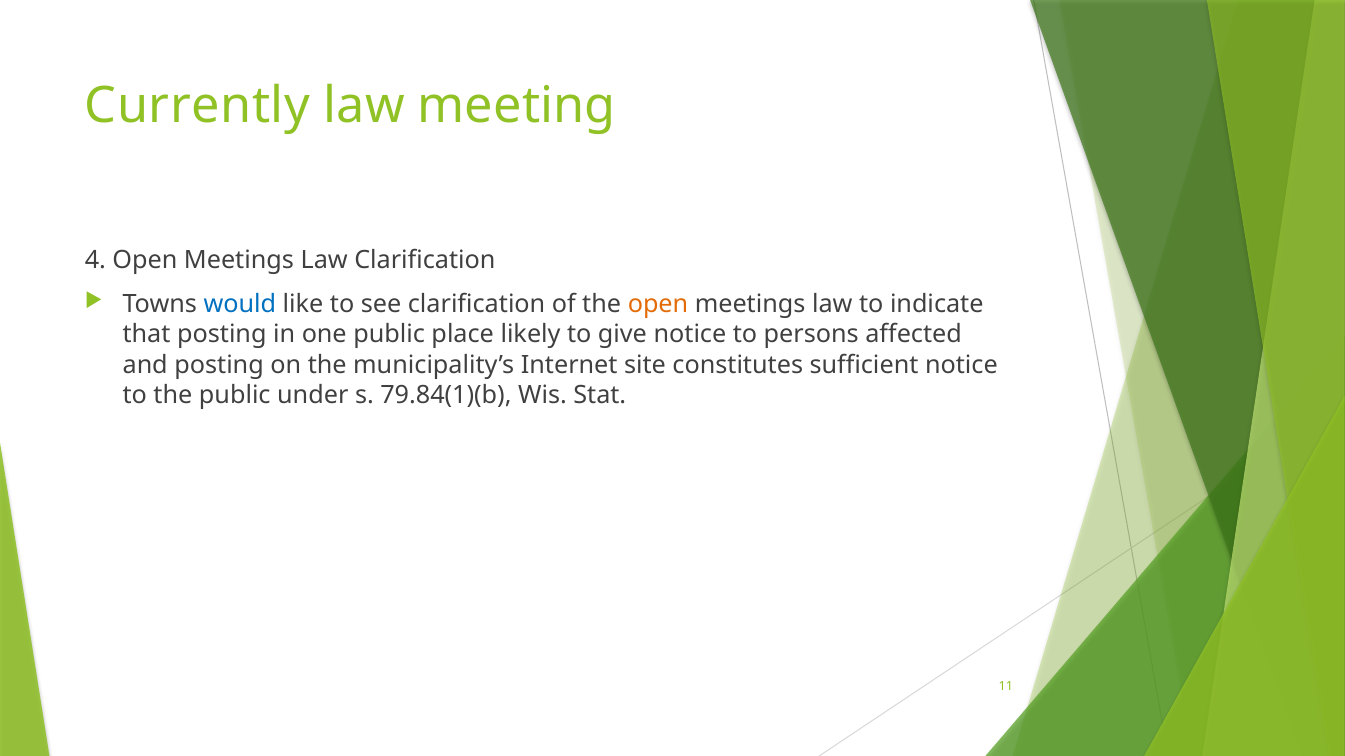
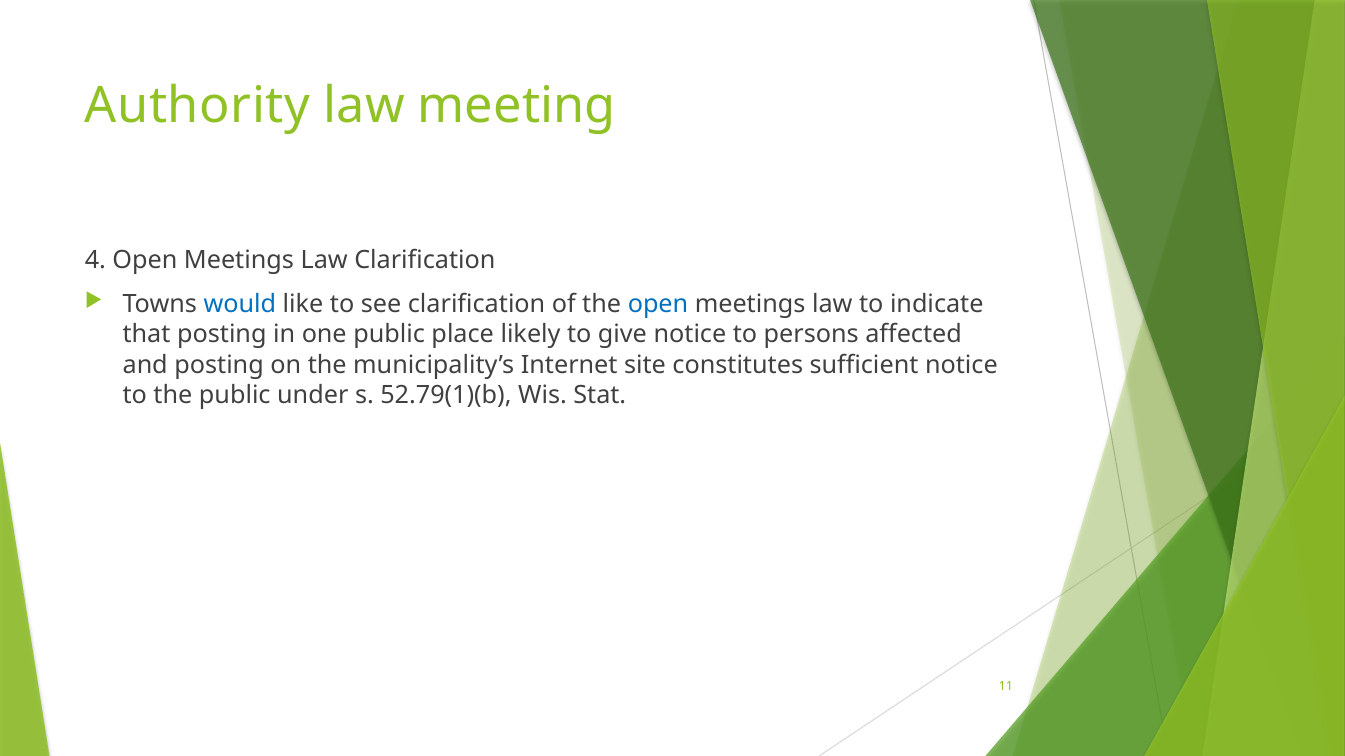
Currently: Currently -> Authority (197, 106)
open colour: orange -> blue (658, 305)
79.84(1)(b: 79.84(1)(b -> 52.79(1)(b (446, 395)
